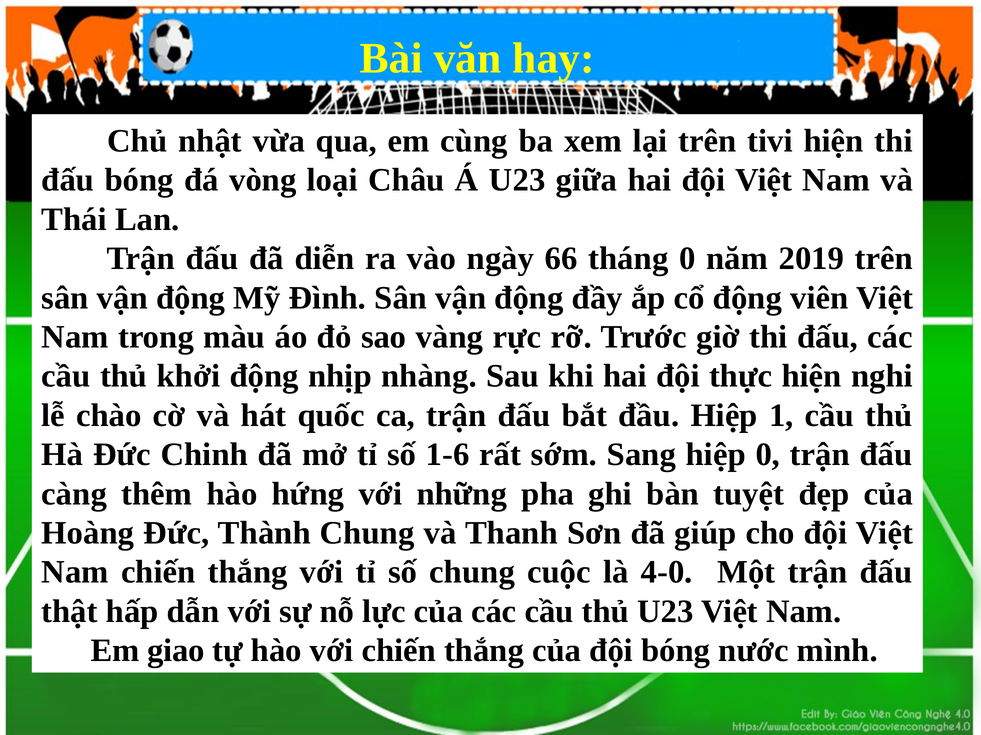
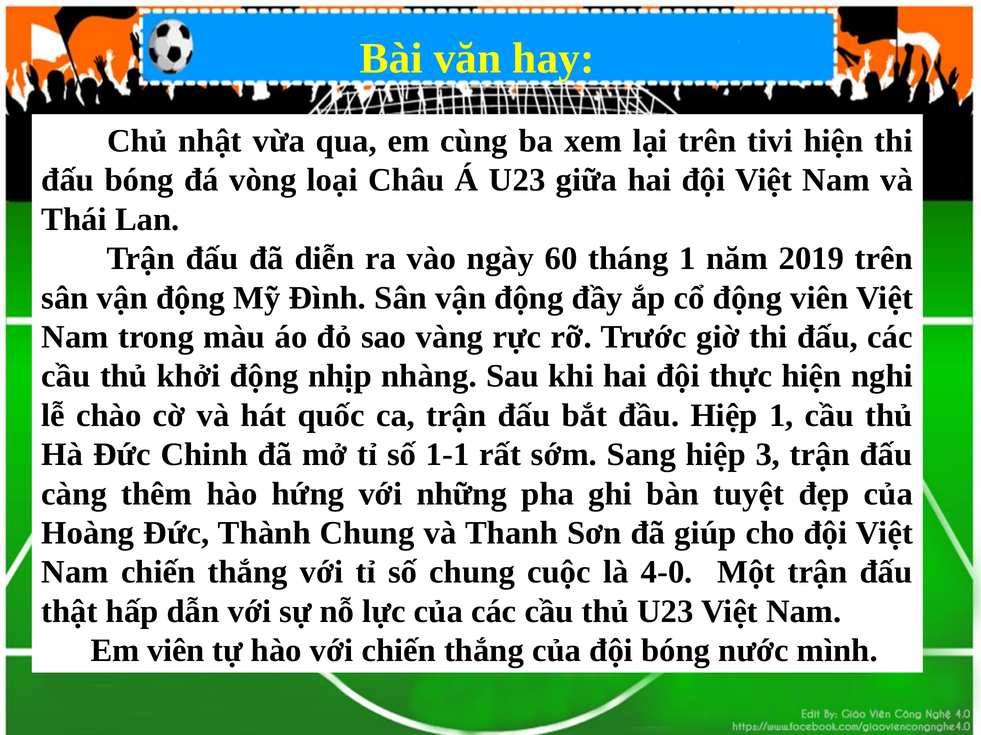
66: 66 -> 60 (561, 259)
tháng 0: 0 -> 1 (687, 259)
1-6: 1-6 -> 1-1 (448, 455)
hiệp 0: 0 -> 3 (768, 455)
Em giao: giao -> viên (176, 651)
